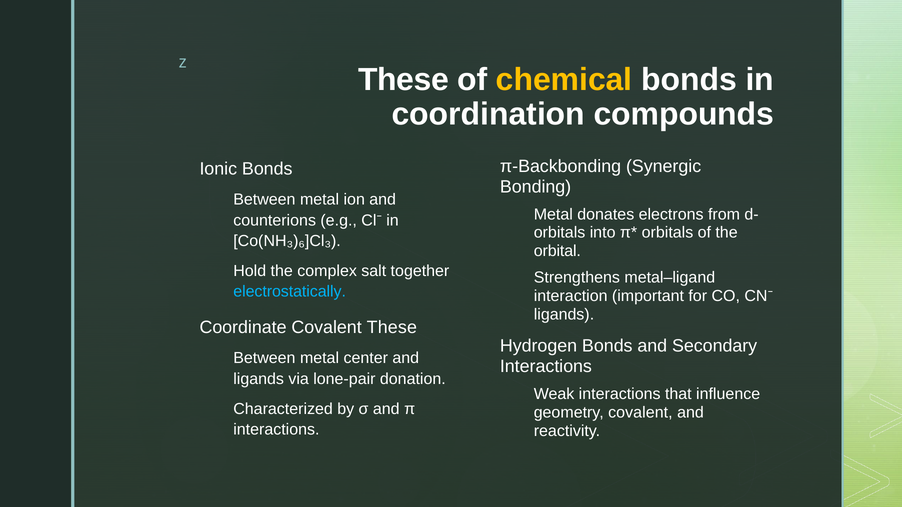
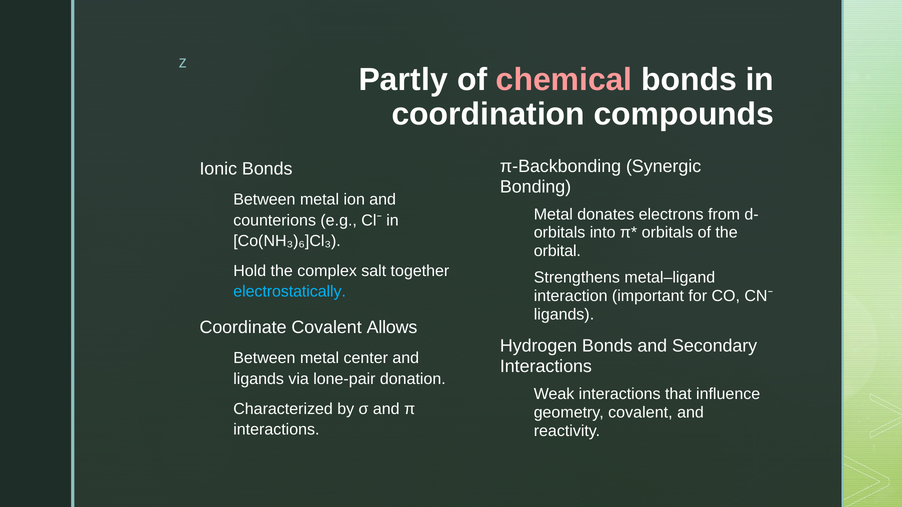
These: These -> Partly (403, 80)
chemical colour: yellow -> pink (564, 80)
Covalent These: These -> Allows (392, 327)
